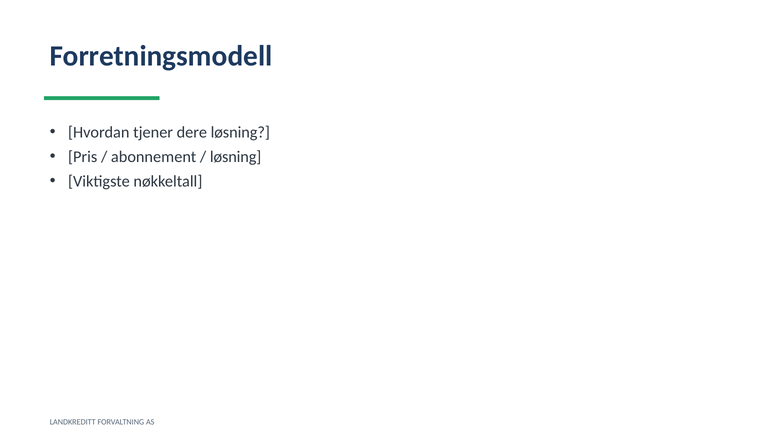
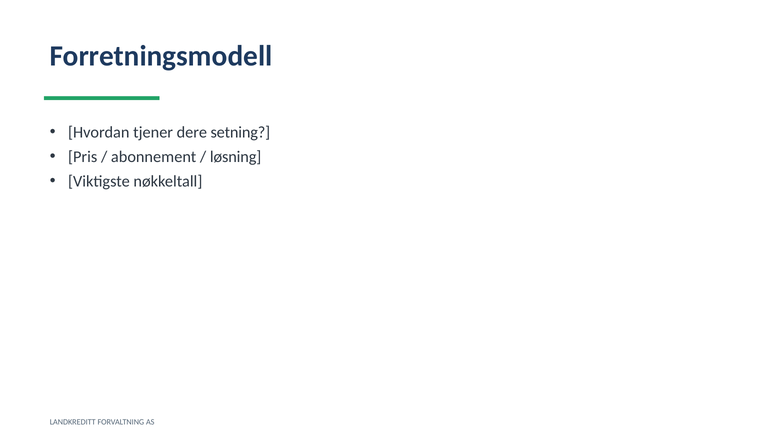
dere løsning: løsning -> setning (240, 132)
